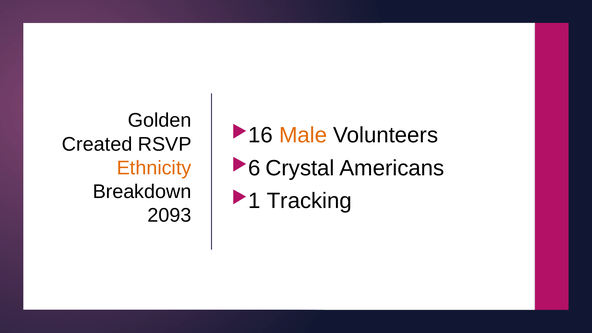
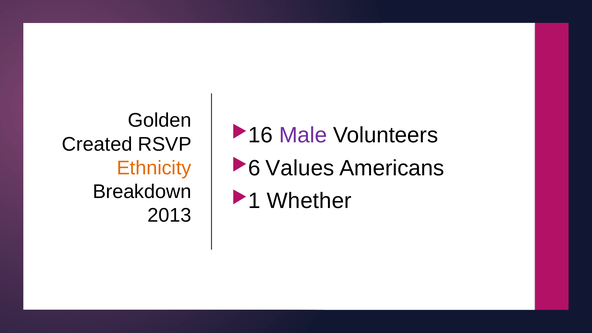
Male colour: orange -> purple (303, 135)
Crystal: Crystal -> Values (300, 168)
Tracking: Tracking -> Whether (309, 201)
2093: 2093 -> 2013 (170, 215)
